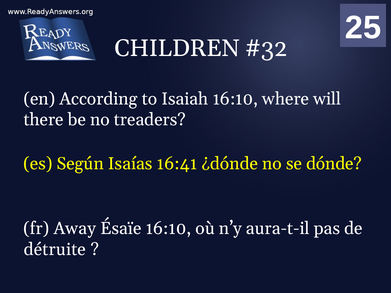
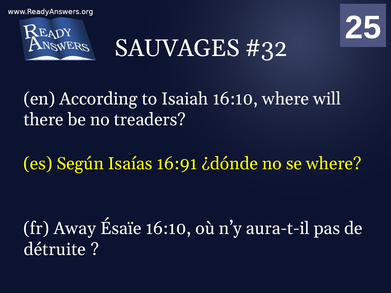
CHILDREN: CHILDREN -> SAUVAGES (177, 48)
16:41: 16:41 -> 16:91 (177, 164)
se dónde: dónde -> where (334, 164)
